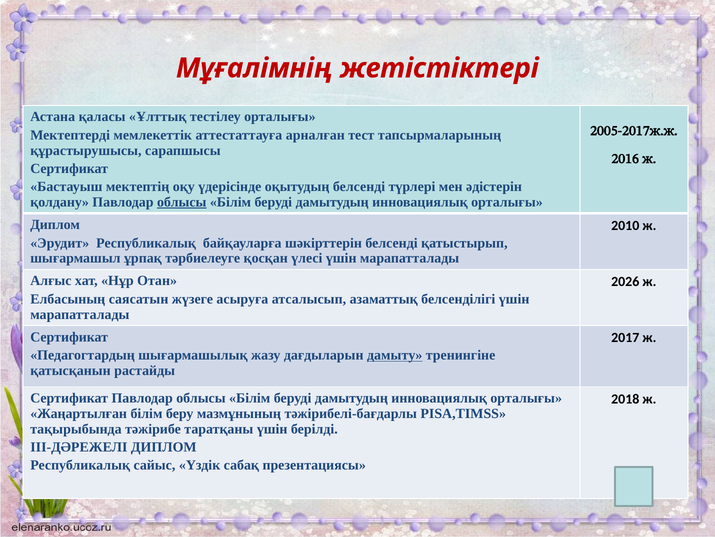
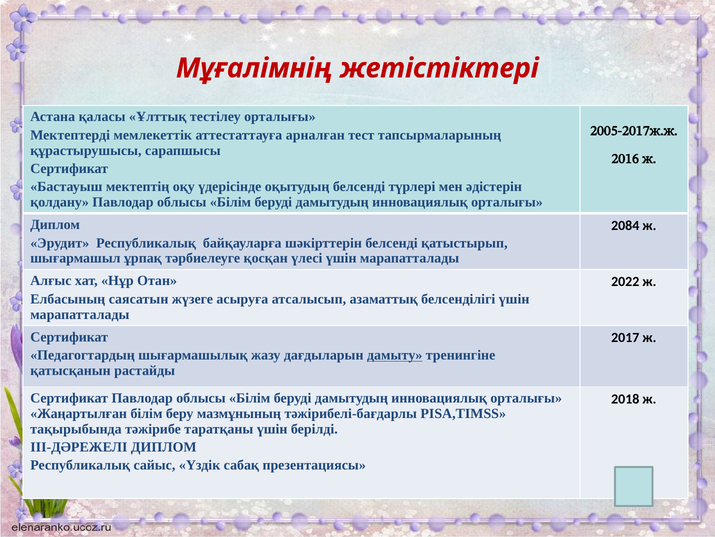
облысы underline: present -> none (182, 202)
2010: 2010 -> 2084 (625, 225)
2026: 2026 -> 2022 (625, 281)
